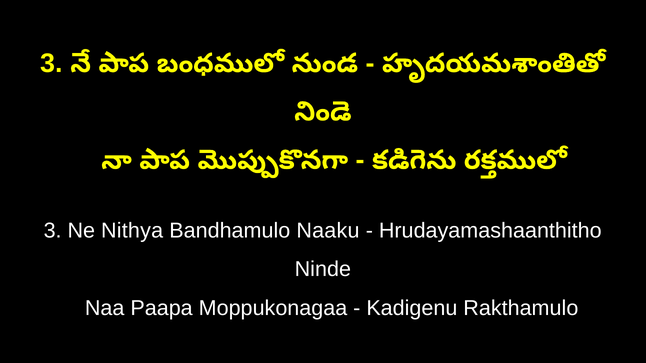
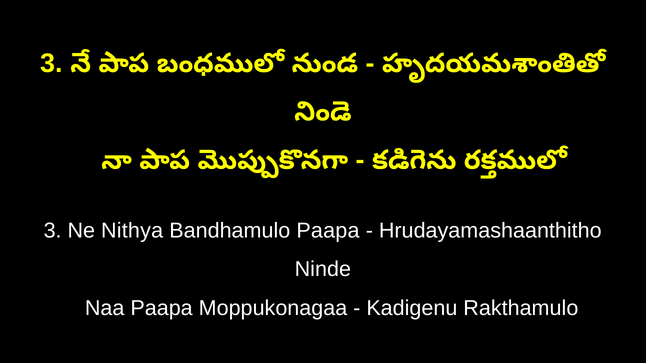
Bandhamulo Naaku: Naaku -> Paapa (328, 231)
